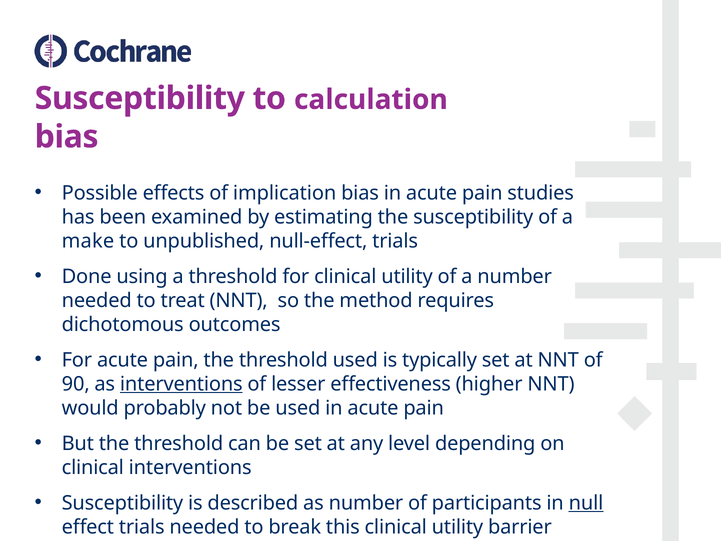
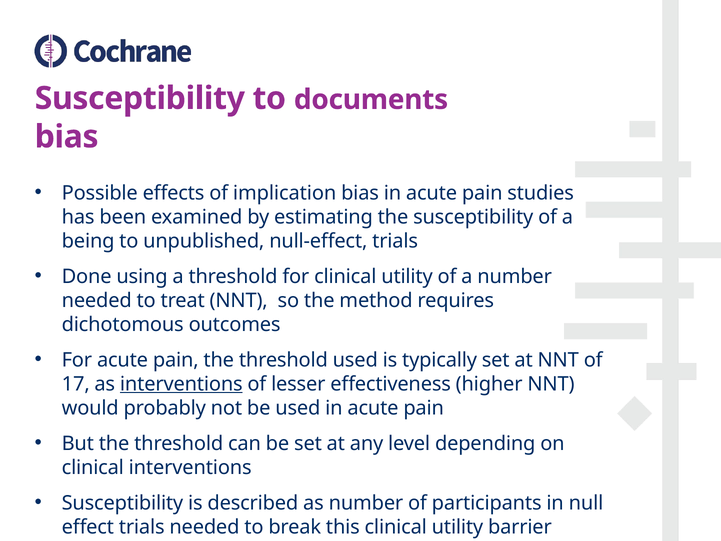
calculation: calculation -> documents (371, 100)
make: make -> being (88, 241)
90: 90 -> 17 (76, 384)
null underline: present -> none (586, 503)
